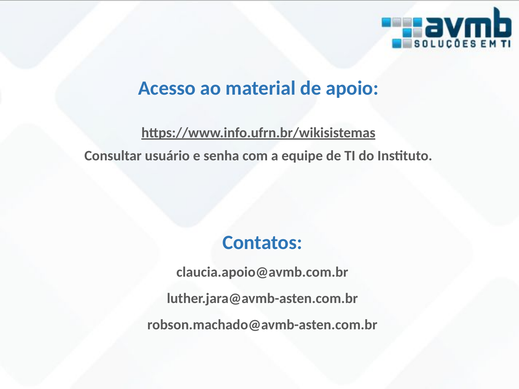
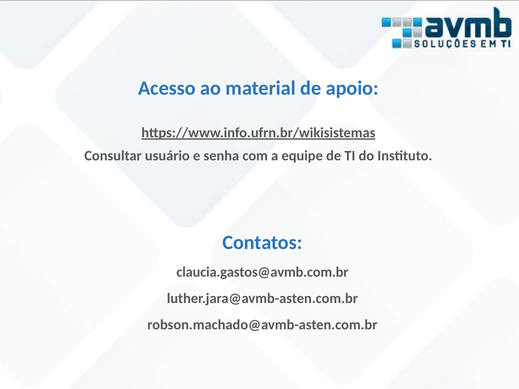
claucia.apoio@avmb.com.br: claucia.apoio@avmb.com.br -> claucia.gastos@avmb.com.br (262, 272)
